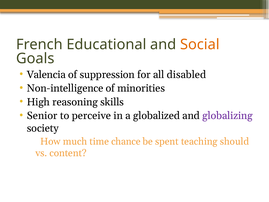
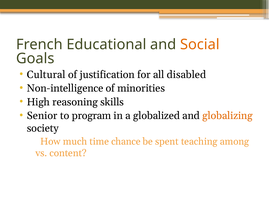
Valencia: Valencia -> Cultural (46, 75)
suppression: suppression -> justification (107, 75)
perceive: perceive -> program (91, 116)
globalizing colour: purple -> orange (227, 116)
should: should -> among (234, 141)
